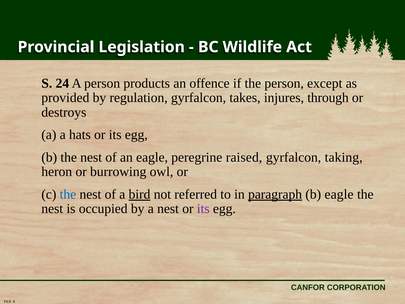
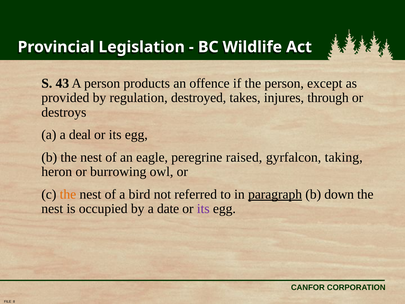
24: 24 -> 43 (62, 83)
regulation gyrfalcon: gyrfalcon -> destroyed (199, 98)
hats: hats -> deal (80, 135)
the colour: blue -> orange (68, 194)
bird underline: present -> none (139, 194)
b eagle: eagle -> down (339, 194)
a nest: nest -> date (168, 209)
